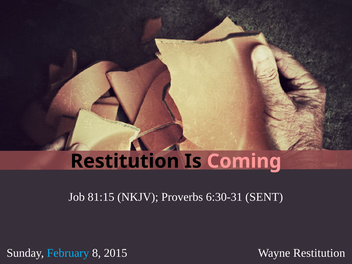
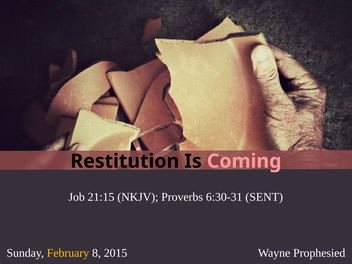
81:15: 81:15 -> 21:15 (101, 197)
February colour: light blue -> yellow (68, 253)
Wayne Restitution: Restitution -> Prophesied (319, 253)
